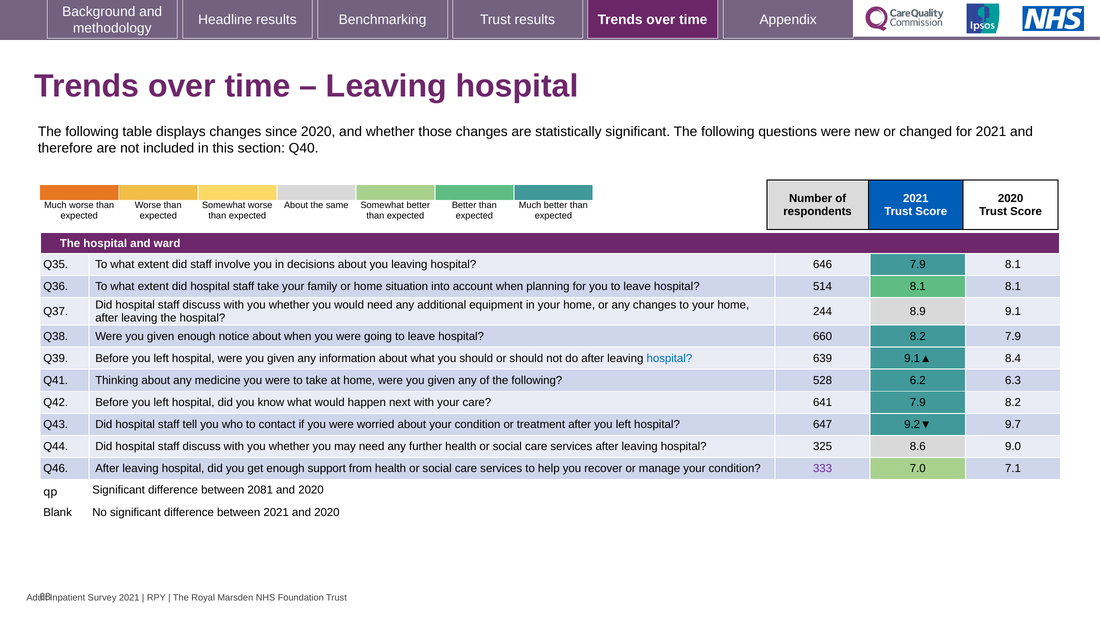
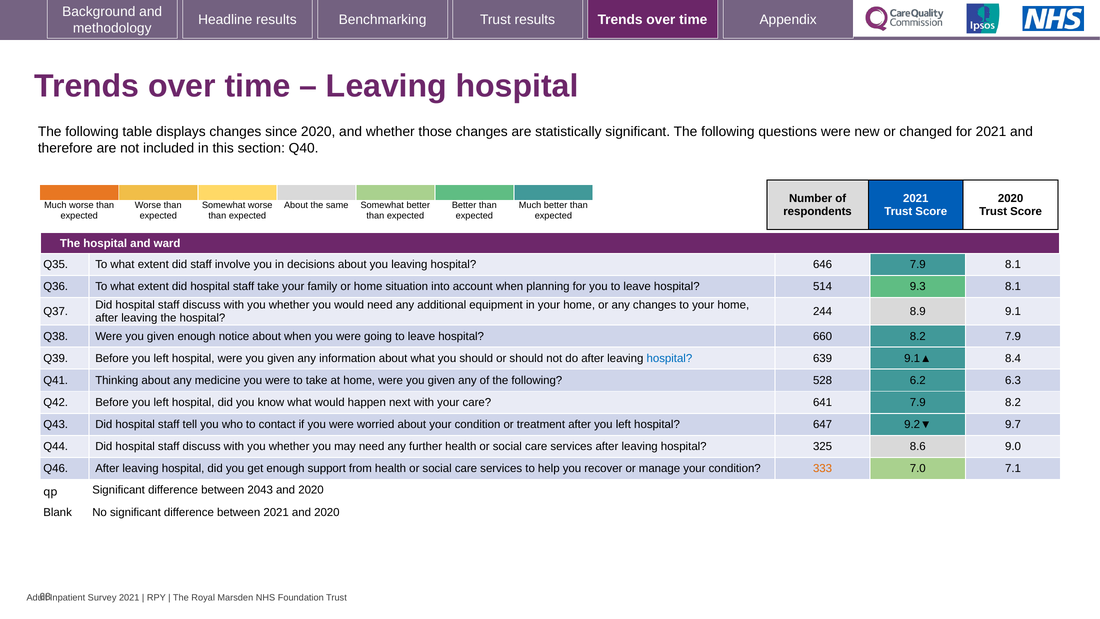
514 8.1: 8.1 -> 9.3 (918, 286)
333 colour: purple -> orange (823, 468)
2081: 2081 -> 2043 (260, 490)
